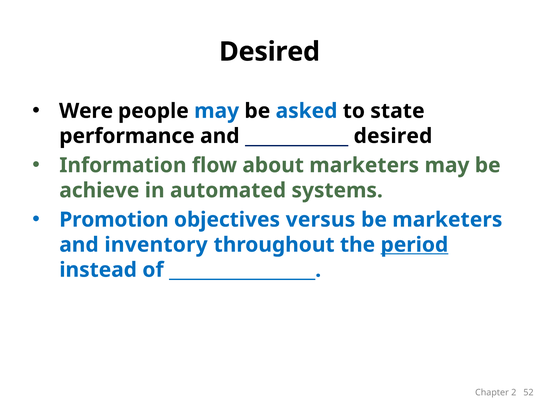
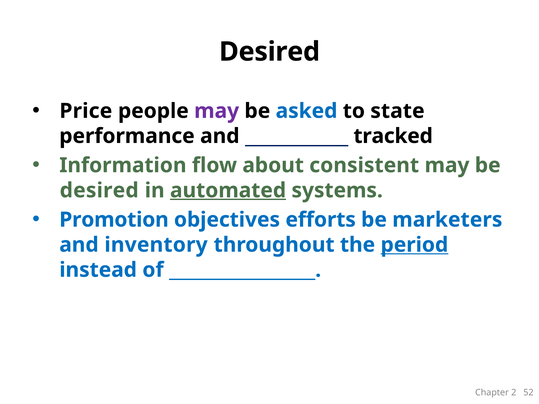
Were: Were -> Price (86, 111)
may colour: blue -> purple (217, 111)
desired: desired -> tracked (393, 136)
about marketers: marketers -> consistent (364, 165)
achieve: achieve -> desired (99, 191)
automated underline: none -> present (228, 191)
versus: versus -> efforts (321, 220)
